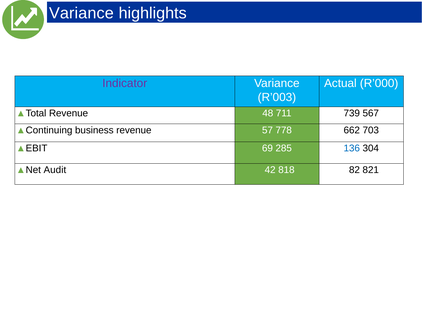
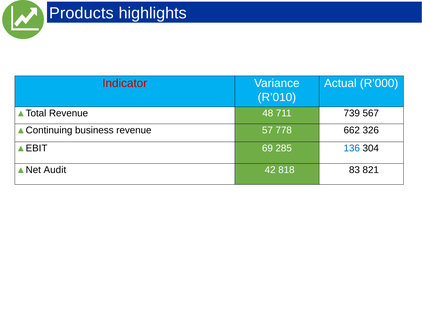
Variance: Variance -> Products (81, 13)
Indicator colour: purple -> red (125, 83)
R’003: R’003 -> R’010 (277, 97)
703: 703 -> 326 (371, 130)
82: 82 -> 83 (354, 170)
